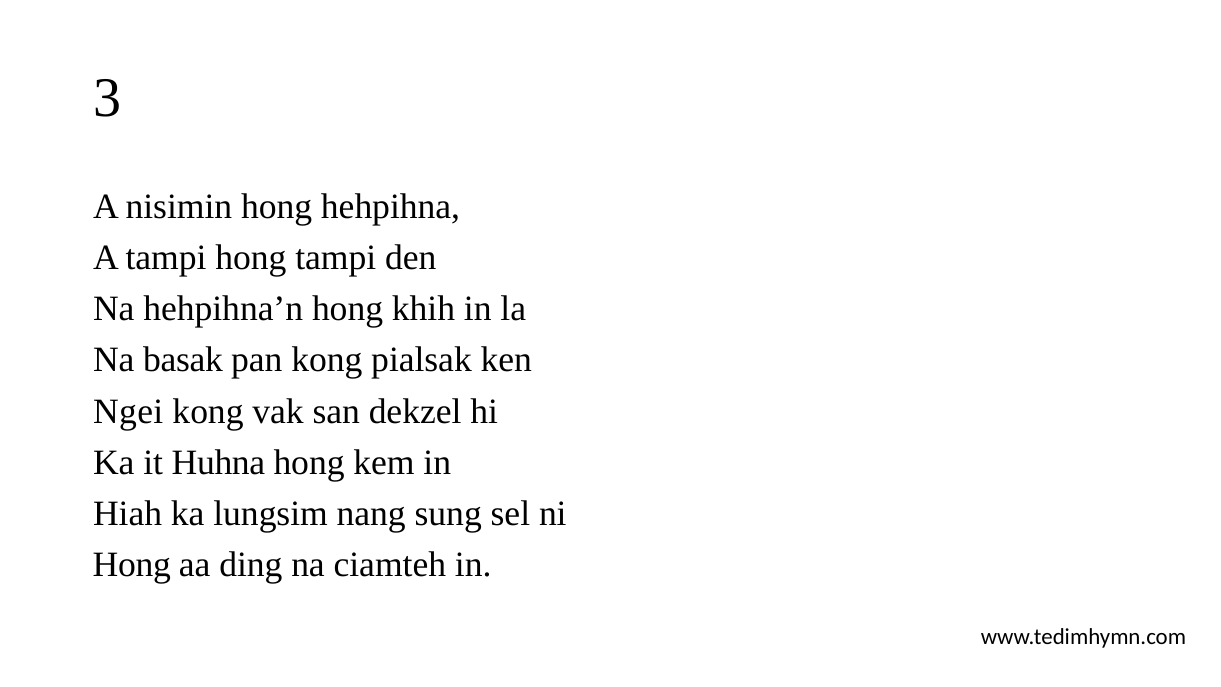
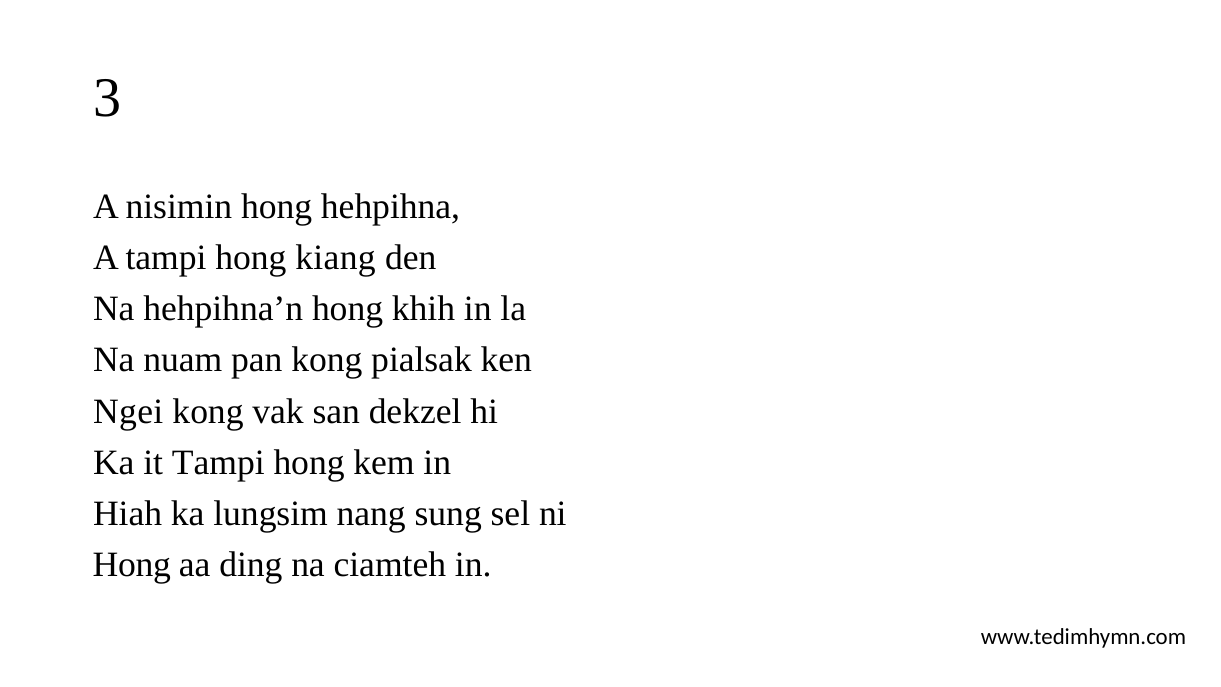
hong tampi: tampi -> kiang (336, 258)
basak: basak -> nuam (183, 360)
it Huhna: Huhna -> Tampi (218, 462)
